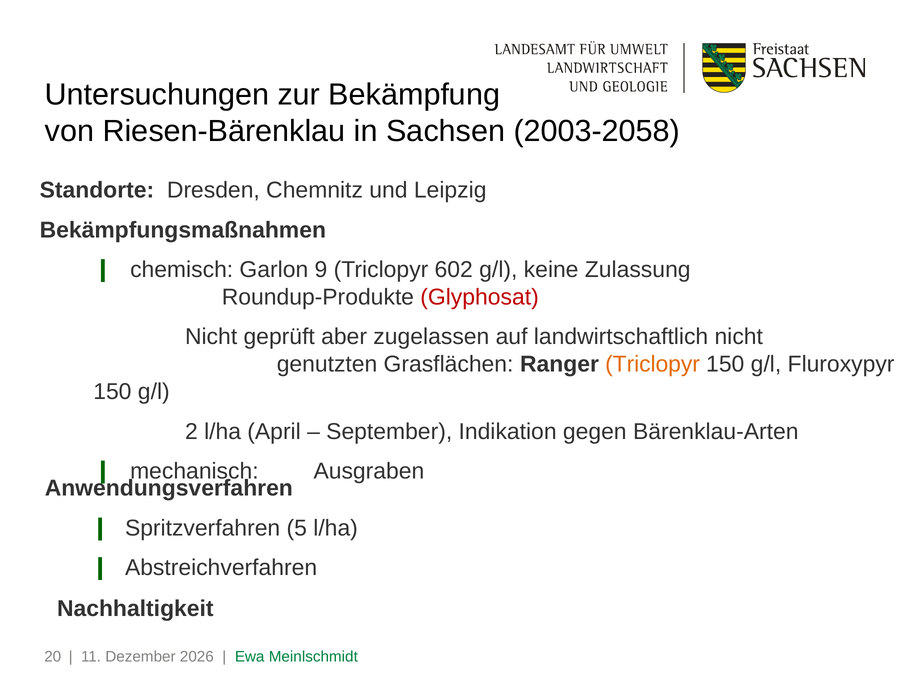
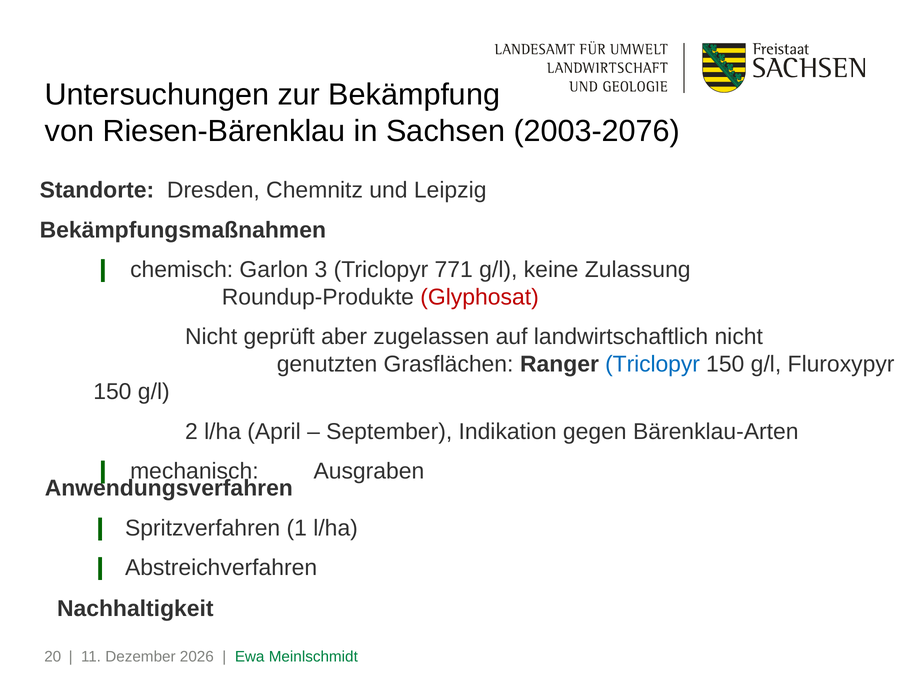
2003-2058: 2003-2058 -> 2003-2076 (597, 131)
9: 9 -> 3 (321, 270)
602: 602 -> 771 (454, 270)
Triclopyr colour: orange -> blue (653, 365)
5: 5 -> 1 (297, 529)
